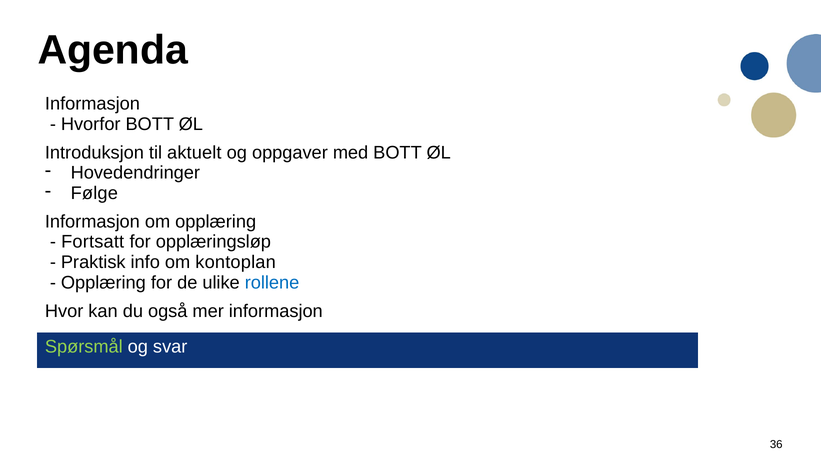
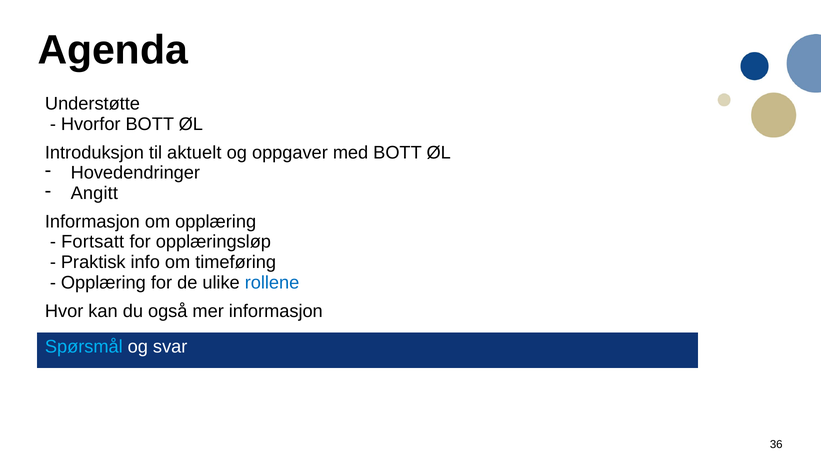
Informasjon: Informasjon -> Understøtte (92, 104)
Følge: Følge -> Angitt (94, 193)
kontoplan: kontoplan -> timeføring (236, 262)
Spørsmål colour: light green -> light blue (84, 347)
